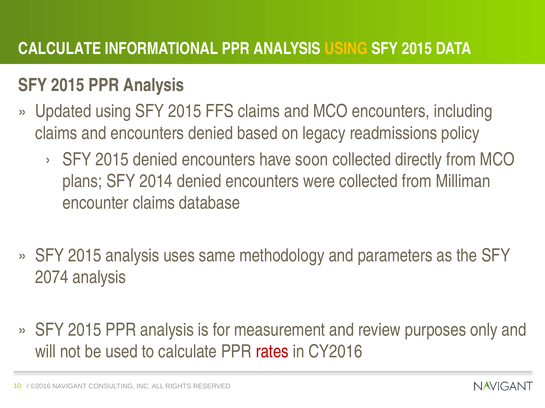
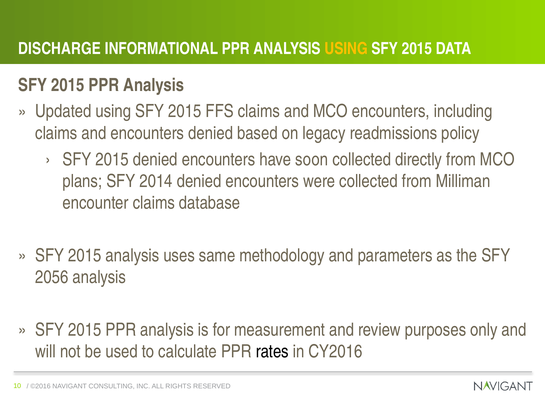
CALCULATE: CALCULATE -> DISCHARGE (60, 49)
2074: 2074 -> 2056 (52, 278)
rates colour: red -> black (272, 352)
